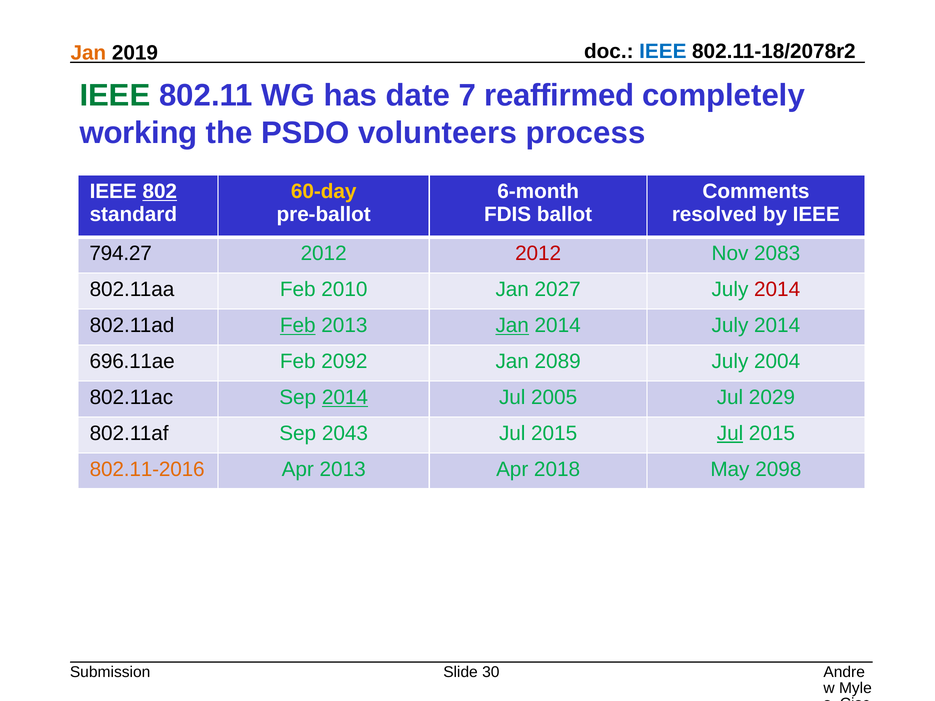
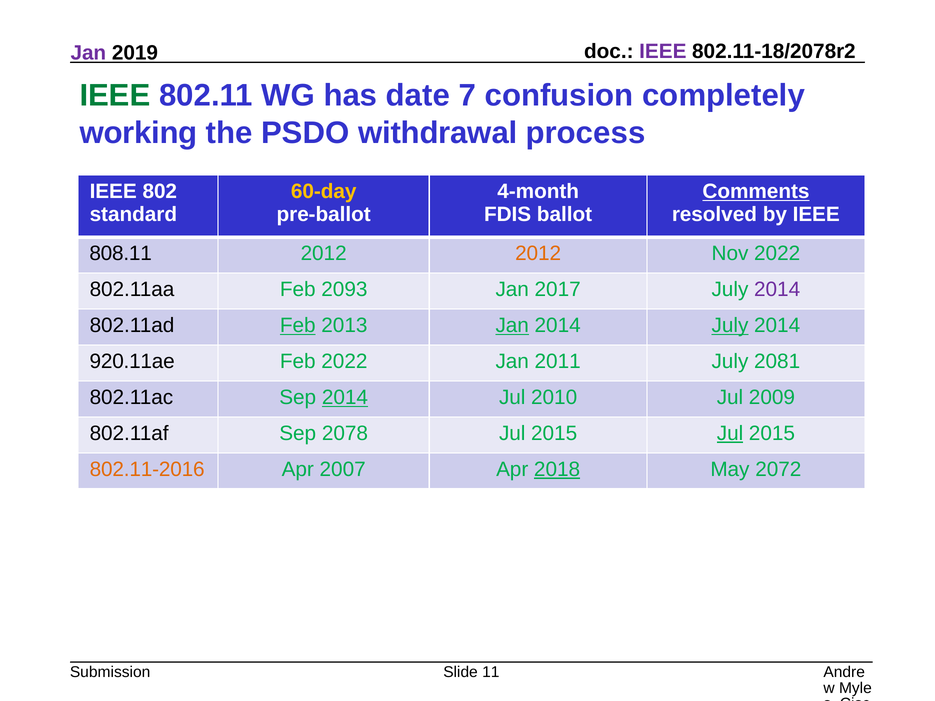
IEEE colour: blue -> purple (663, 51)
Jan colour: orange -> purple (88, 53)
reaffirmed: reaffirmed -> confusion (559, 96)
volunteers: volunteers -> withdrawal (438, 133)
802 underline: present -> none (160, 192)
6-month: 6-month -> 4-month (538, 192)
Comments underline: none -> present (756, 192)
794.27: 794.27 -> 808.11 (121, 254)
2012 colour: red -> orange (538, 254)
Nov 2083: 2083 -> 2022 (777, 254)
2010: 2010 -> 2093 (344, 290)
2027: 2027 -> 2017 (558, 290)
2014 colour: red -> purple (777, 290)
July underline: none -> present (730, 326)
696.11ae: 696.11ae -> 920.11ae (132, 362)
Feb 2092: 2092 -> 2022 (344, 362)
2089: 2089 -> 2011 (558, 362)
2004: 2004 -> 2081 (777, 362)
2005: 2005 -> 2010 (554, 398)
2029: 2029 -> 2009 (772, 398)
2043: 2043 -> 2078 (345, 434)
Apr 2013: 2013 -> 2007 (343, 470)
2018 underline: none -> present (557, 470)
2098: 2098 -> 2072 (778, 470)
30: 30 -> 11 (491, 673)
